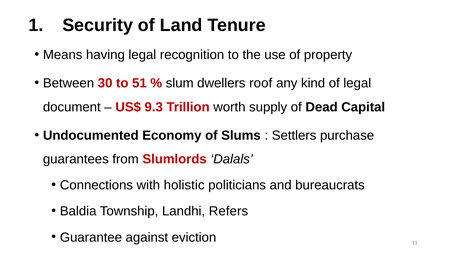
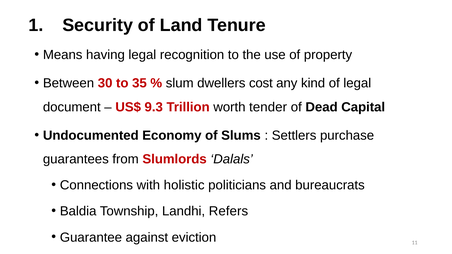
51: 51 -> 35 (139, 83)
roof: roof -> cost (261, 83)
supply: supply -> tender (268, 107)
